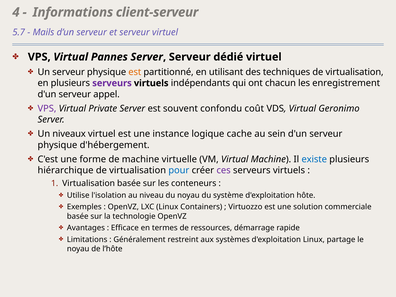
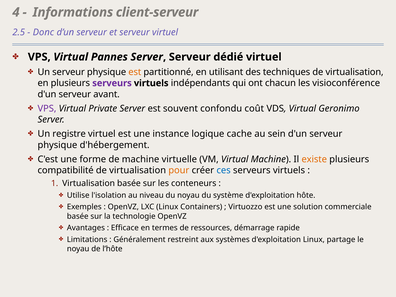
5.7: 5.7 -> 2.5 (19, 32)
Mails: Mails -> Donc (43, 32)
enregistrement: enregistrement -> visioconférence (346, 83)
appel: appel -> avant (107, 94)
niveaux: niveaux -> registre (69, 134)
existe colour: blue -> orange (314, 159)
hiérarchique: hiérarchique -> compatibilité (66, 170)
pour colour: blue -> orange (179, 170)
ces colour: purple -> blue (224, 170)
